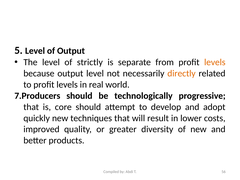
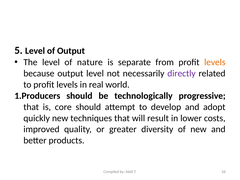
strictly: strictly -> nature (90, 62)
directly colour: orange -> purple (181, 73)
7.Producers: 7.Producers -> 1.Producers (37, 96)
